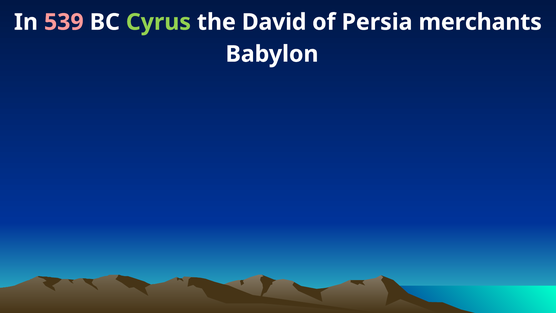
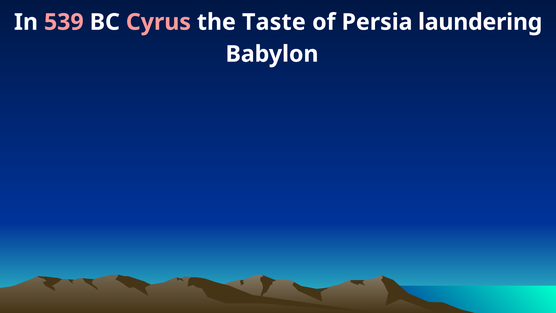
Cyrus colour: light green -> pink (158, 22)
David: David -> Taste (274, 22)
merchants: merchants -> laundering (480, 22)
